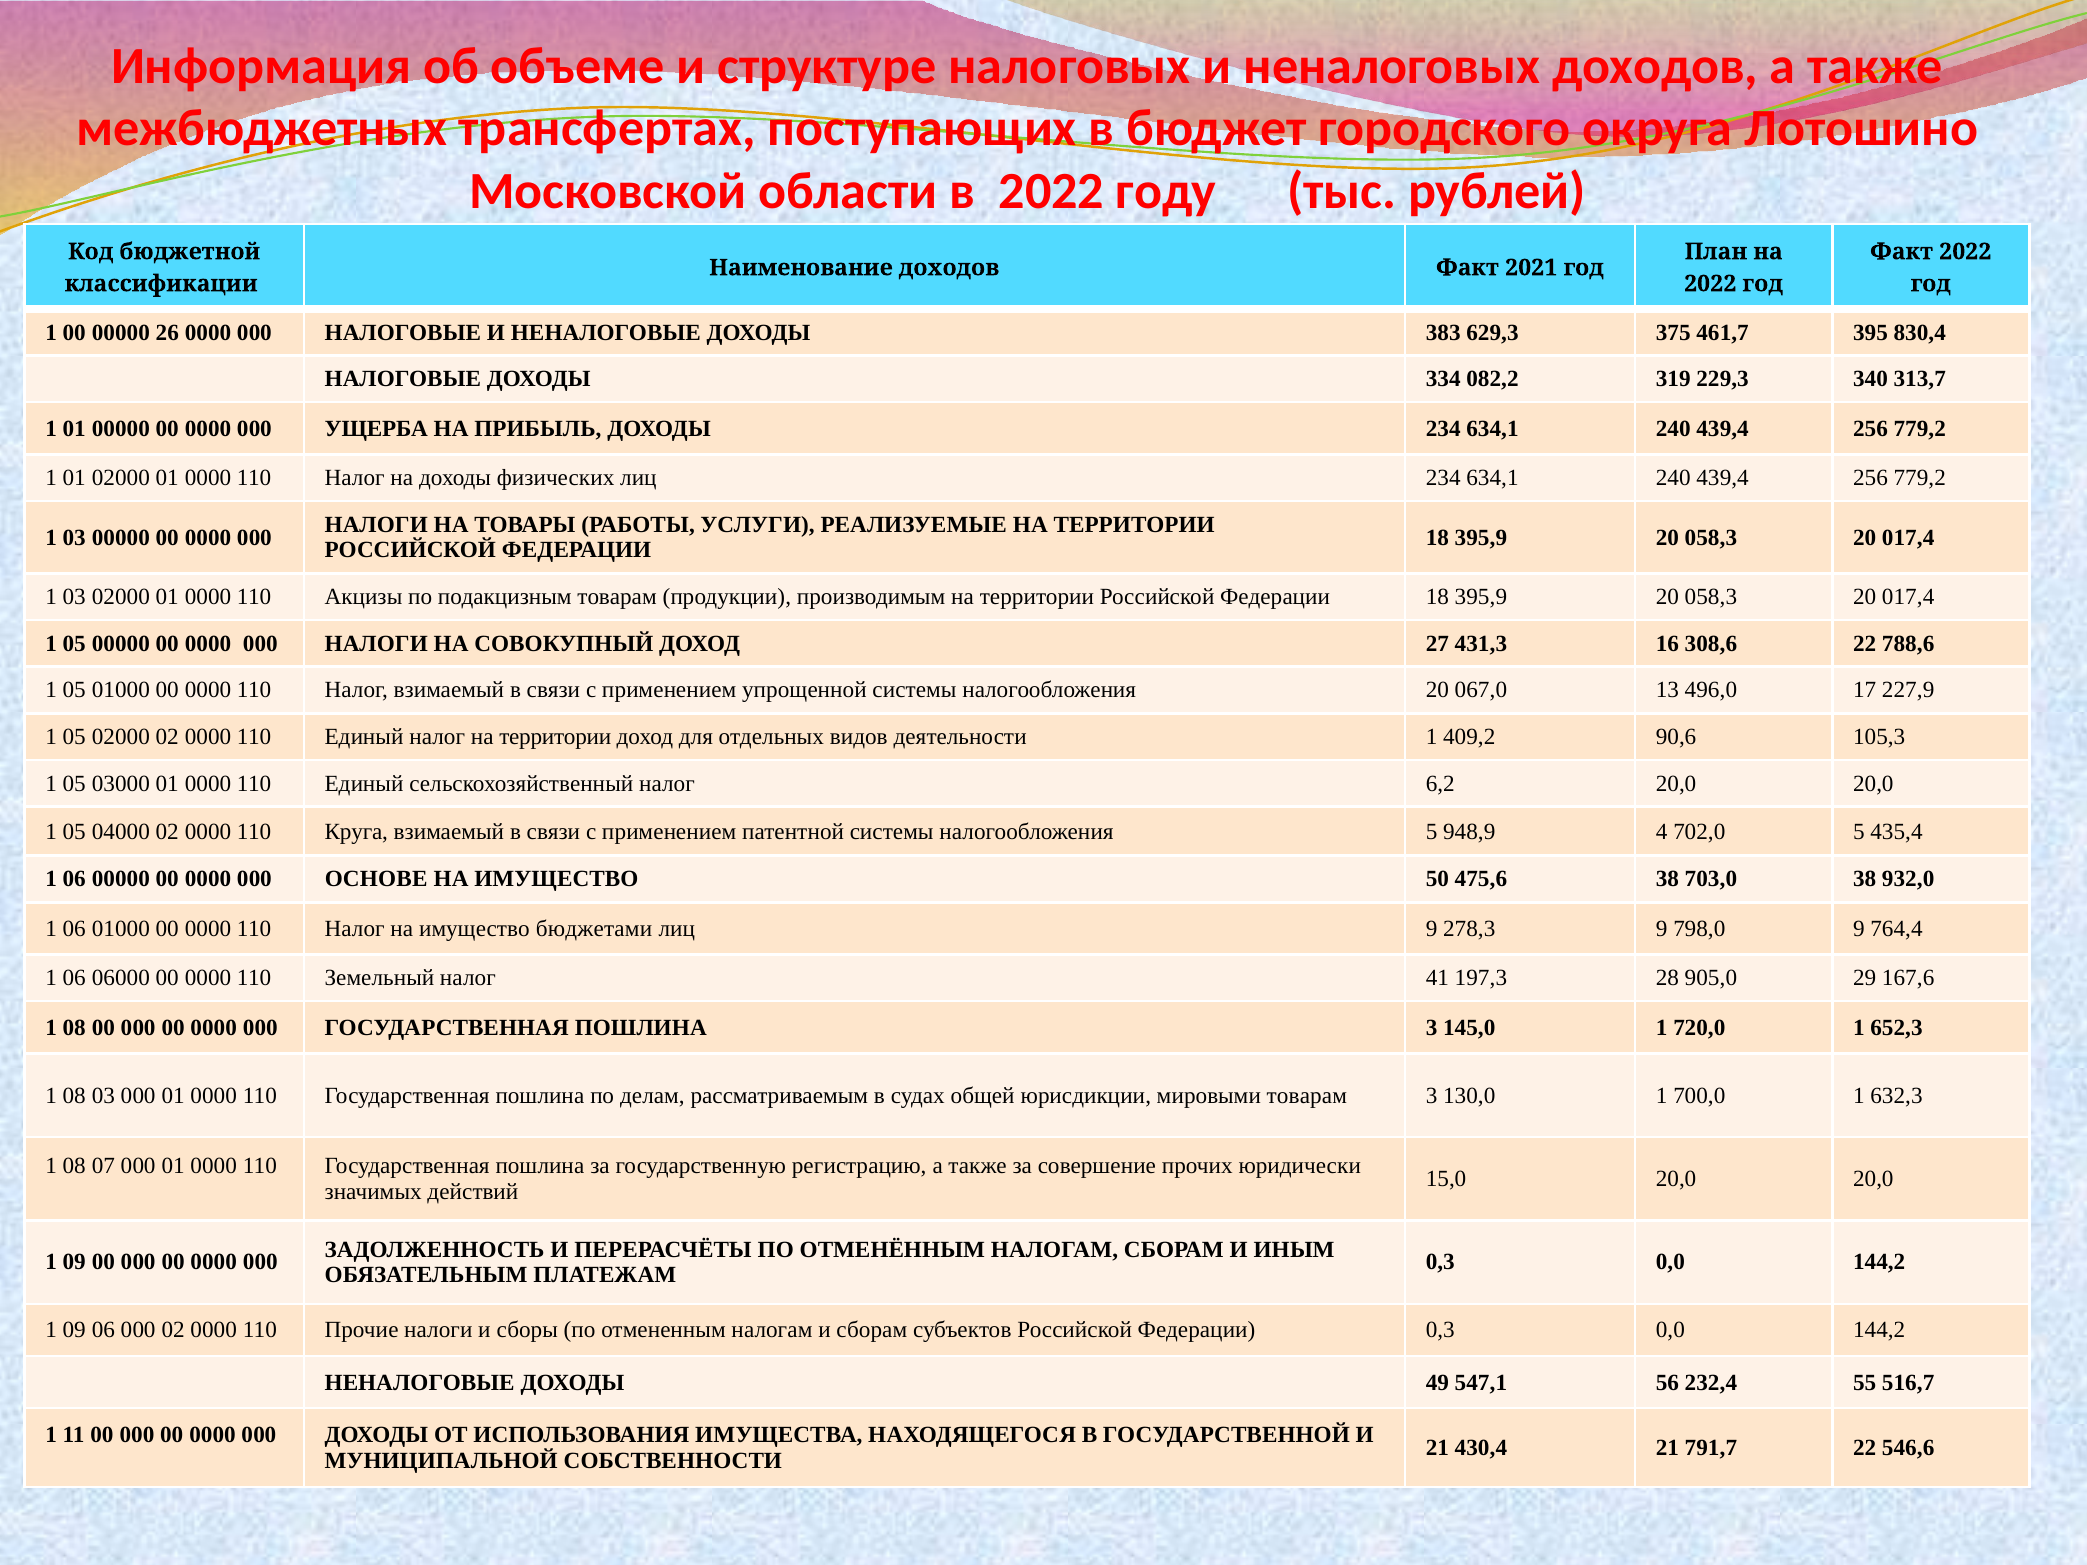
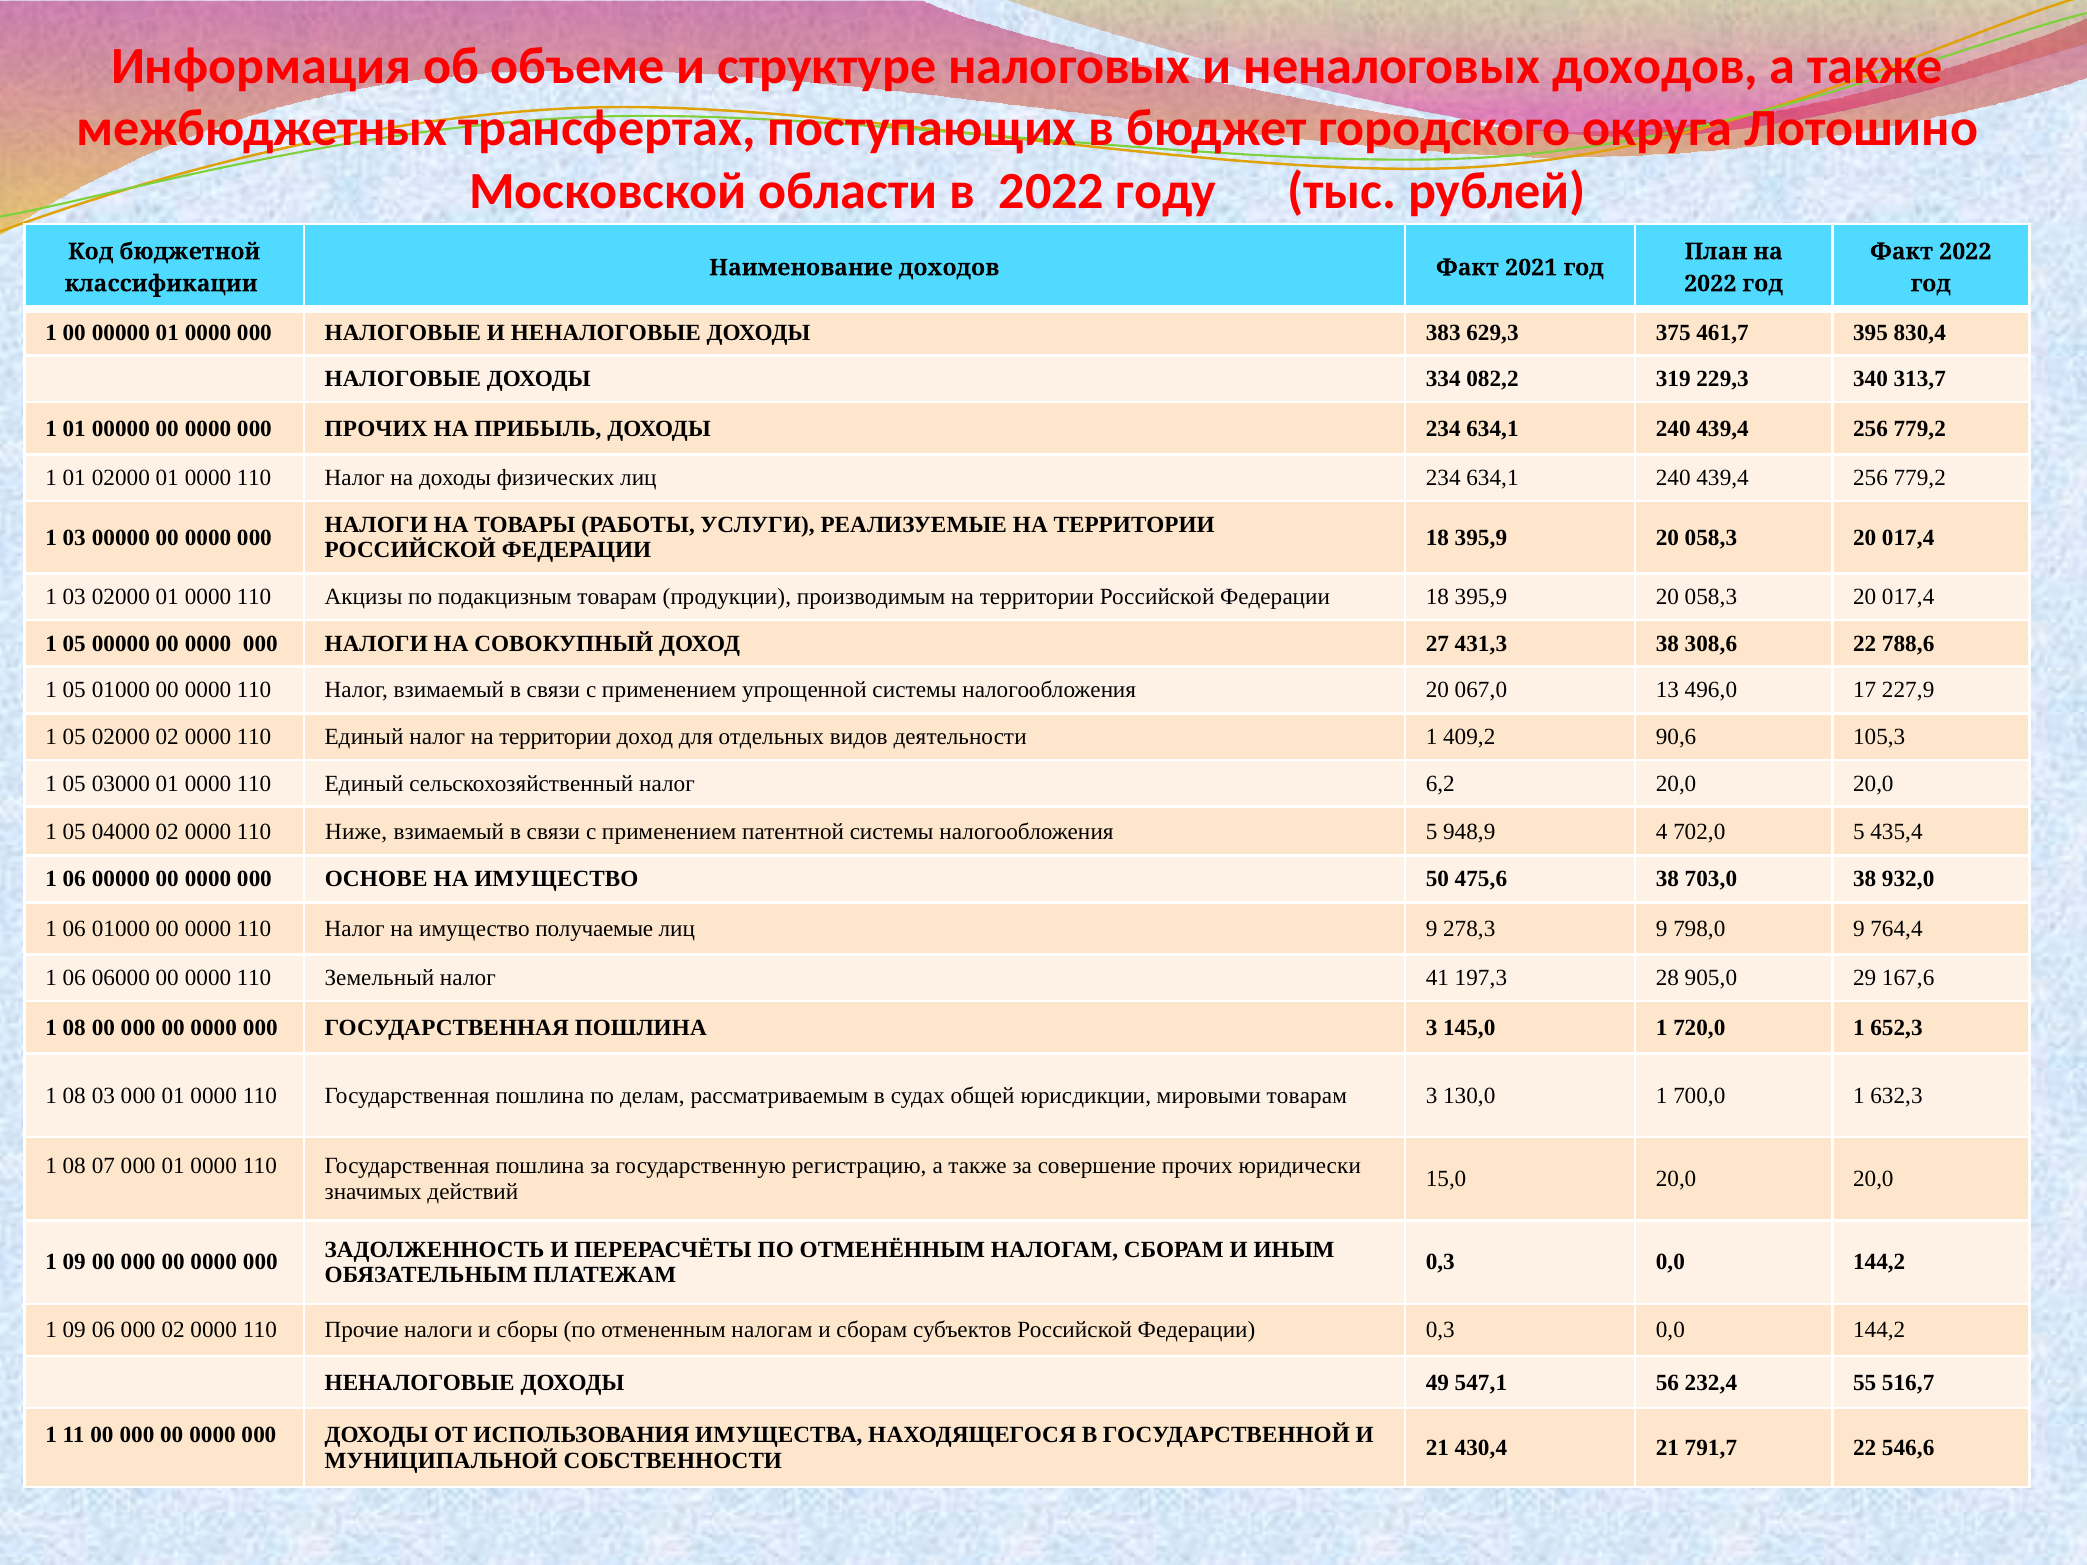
00000 26: 26 -> 01 (167, 333)
000 УЩЕРБА: УЩЕРБА -> ПРОЧИХ (376, 429)
431,3 16: 16 -> 38 (1667, 644)
Круга: Круга -> Ниже (356, 832)
бюджетами: бюджетами -> получаемые (594, 929)
